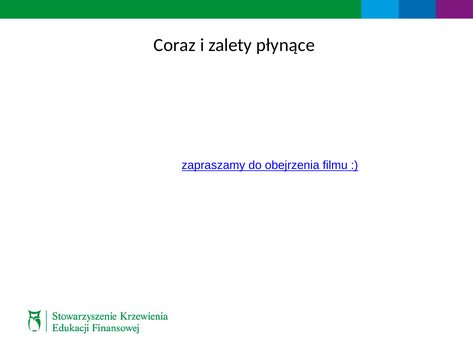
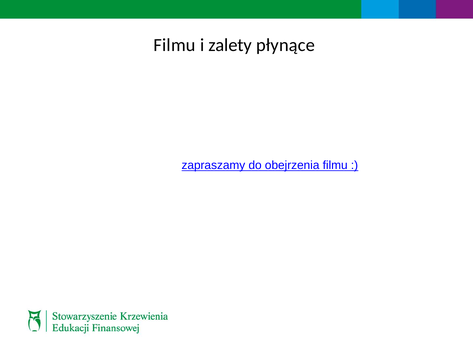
Coraz: Coraz -> Filmu (175, 45)
